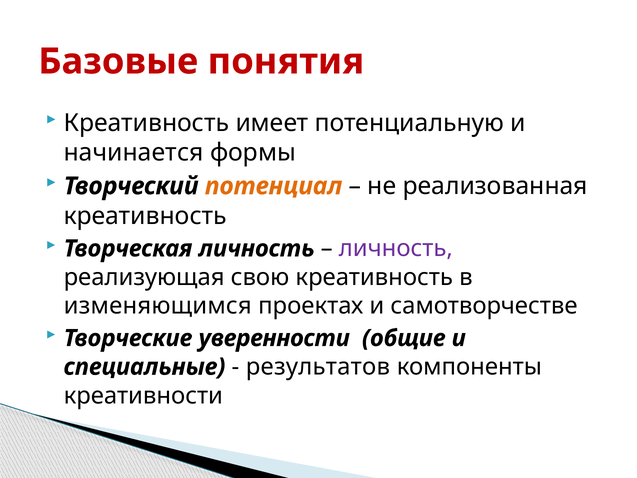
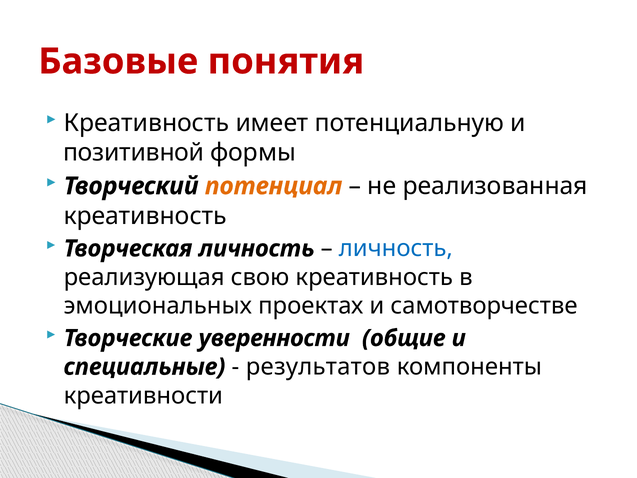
начинается: начинается -> позитивной (134, 153)
личность colour: purple -> blue (396, 248)
изменяющимся: изменяющимся -> эмоциональных (158, 306)
